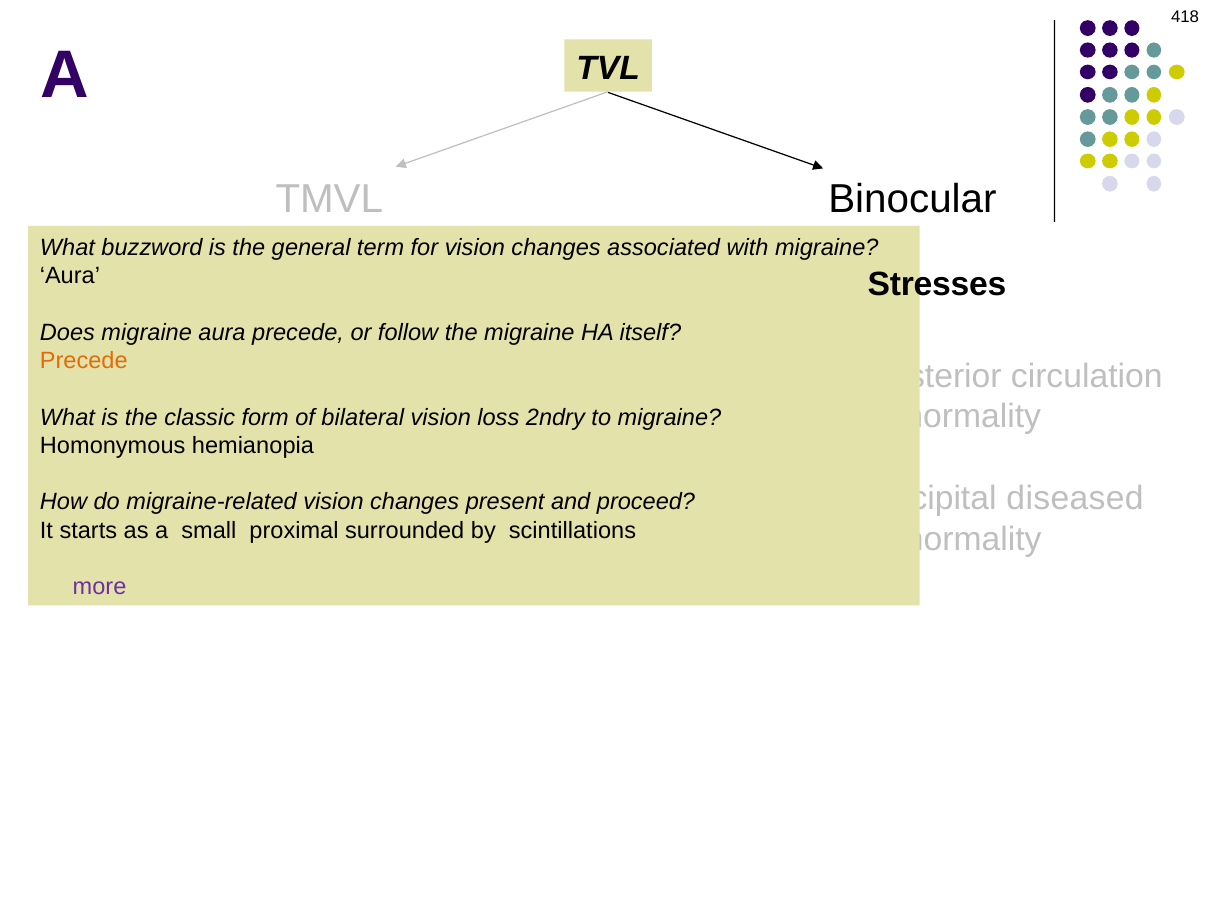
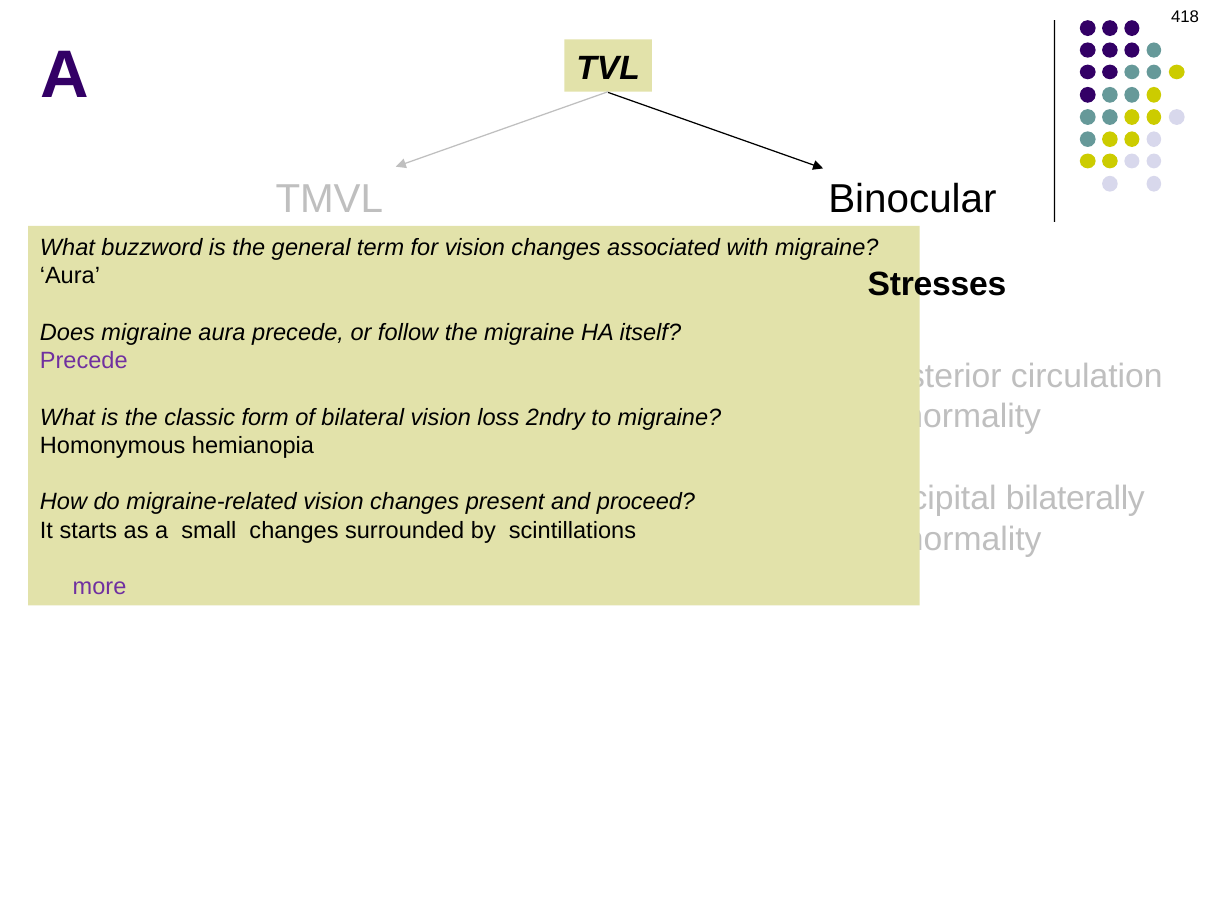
Precede colour: orange -> purple (84, 361)
diseased: diseased -> bilaterally (1075, 499)
small proximal: proximal -> changes (294, 531)
